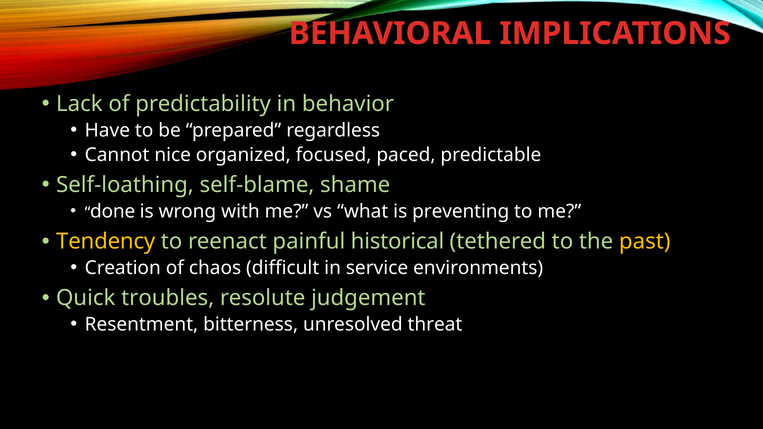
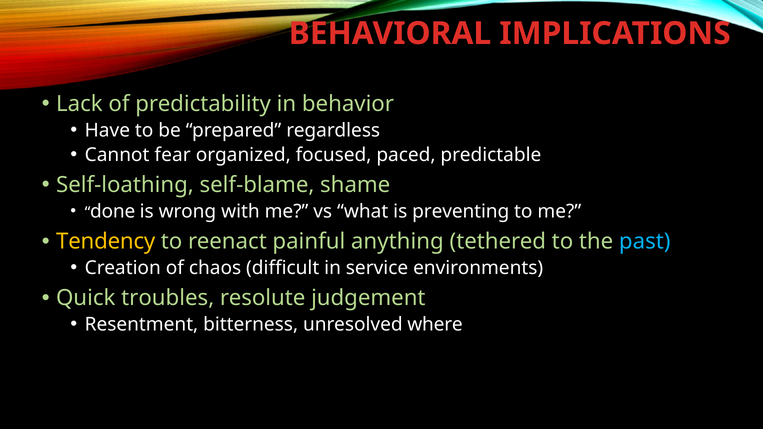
nice: nice -> fear (173, 155)
historical: historical -> anything (397, 242)
past colour: yellow -> light blue (645, 242)
threat: threat -> where (435, 325)
